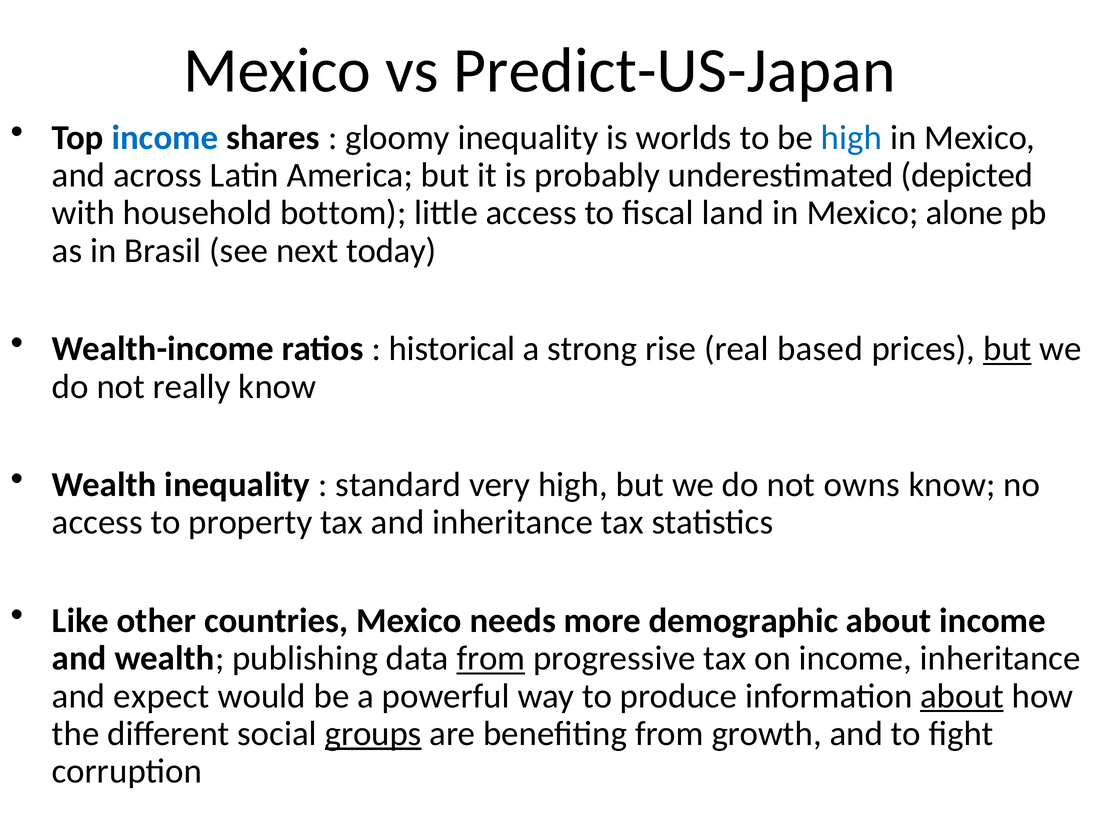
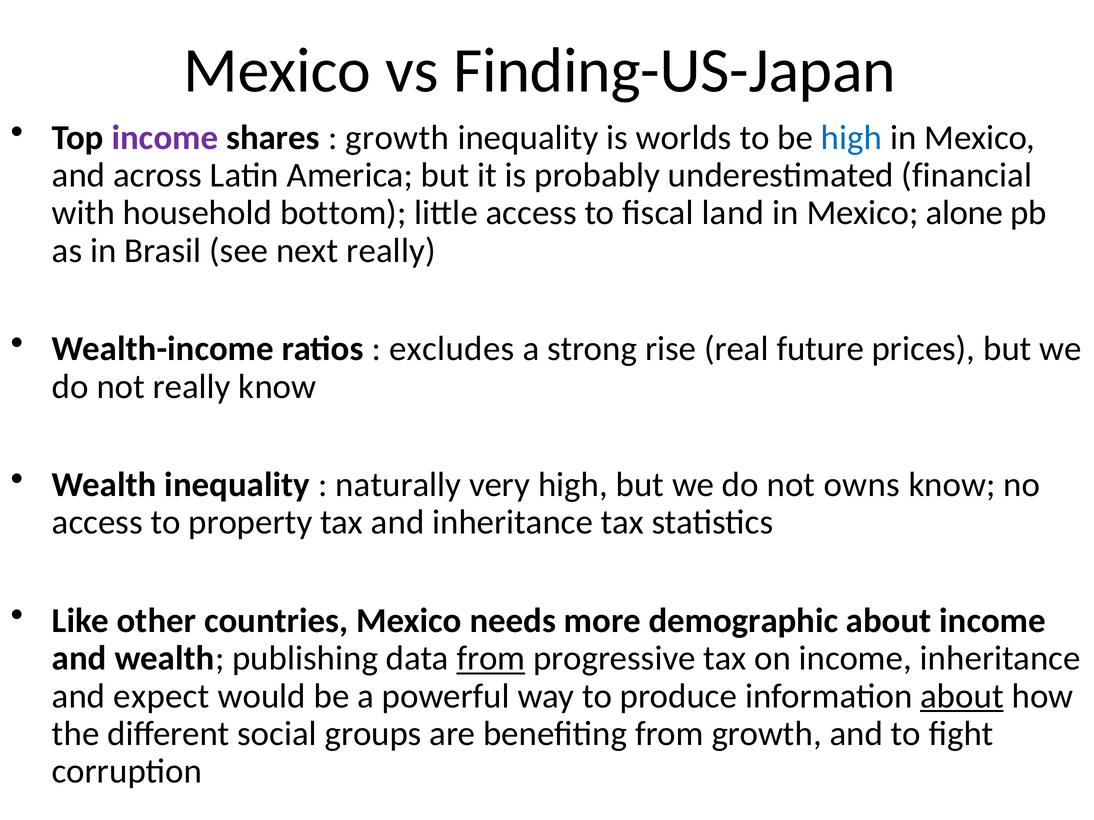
Predict-US-Japan: Predict-US-Japan -> Finding-US-Japan (675, 71)
income colour: blue -> purple (165, 138)
gloomy: gloomy -> growth (397, 138)
depicted: depicted -> financial (967, 175)
next today: today -> really (391, 251)
historical: historical -> excludes (452, 349)
based: based -> future (820, 349)
but underline: present -> none (1007, 349)
standard: standard -> naturally (398, 485)
groups underline: present -> none (373, 734)
